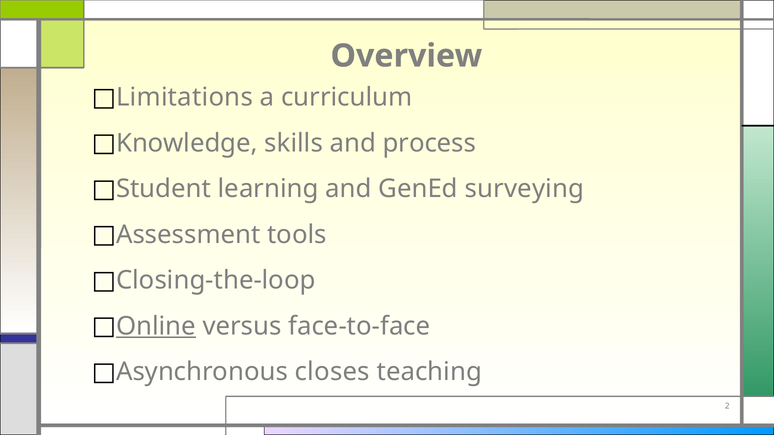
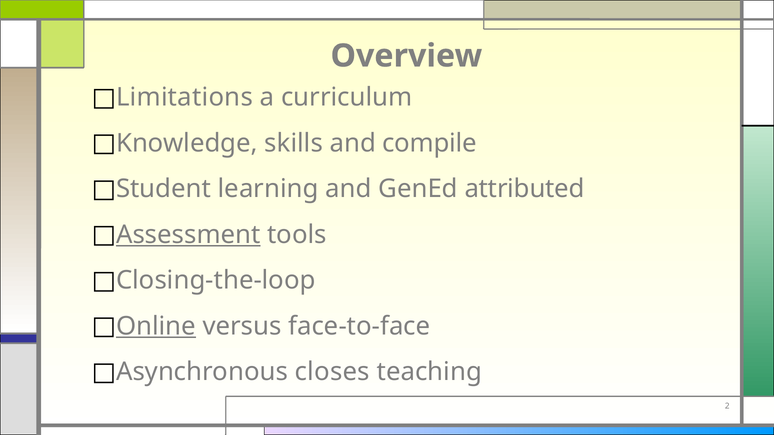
process: process -> compile (429, 143)
surveying: surveying -> attributed (525, 189)
Assessment underline: none -> present (188, 235)
